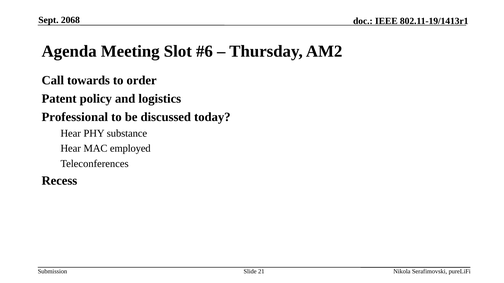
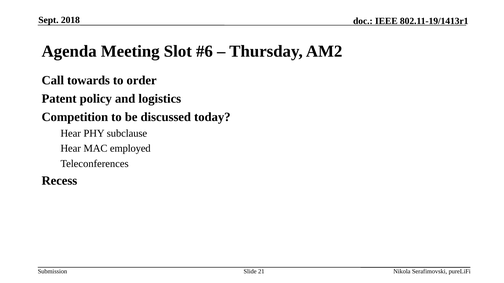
2068: 2068 -> 2018 (70, 20)
Professional: Professional -> Competition (75, 117)
substance: substance -> subclause (127, 134)
